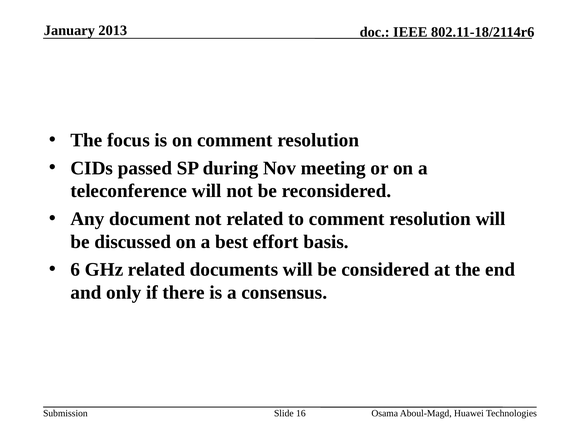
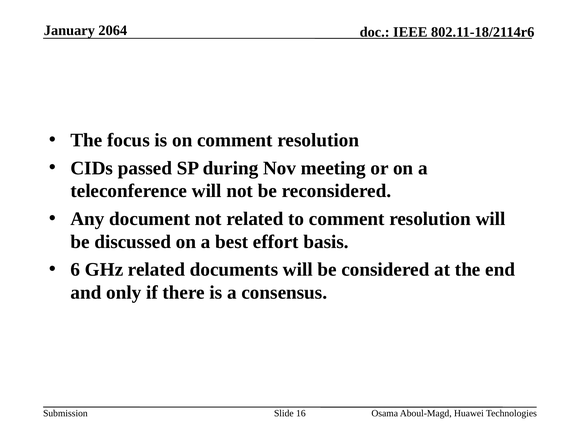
2013: 2013 -> 2064 (113, 30)
